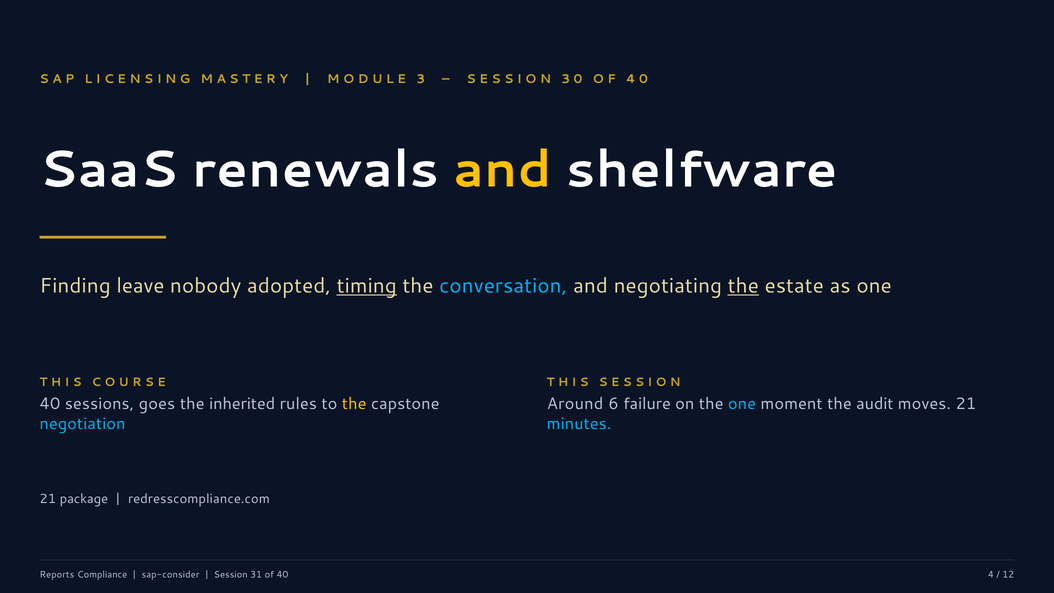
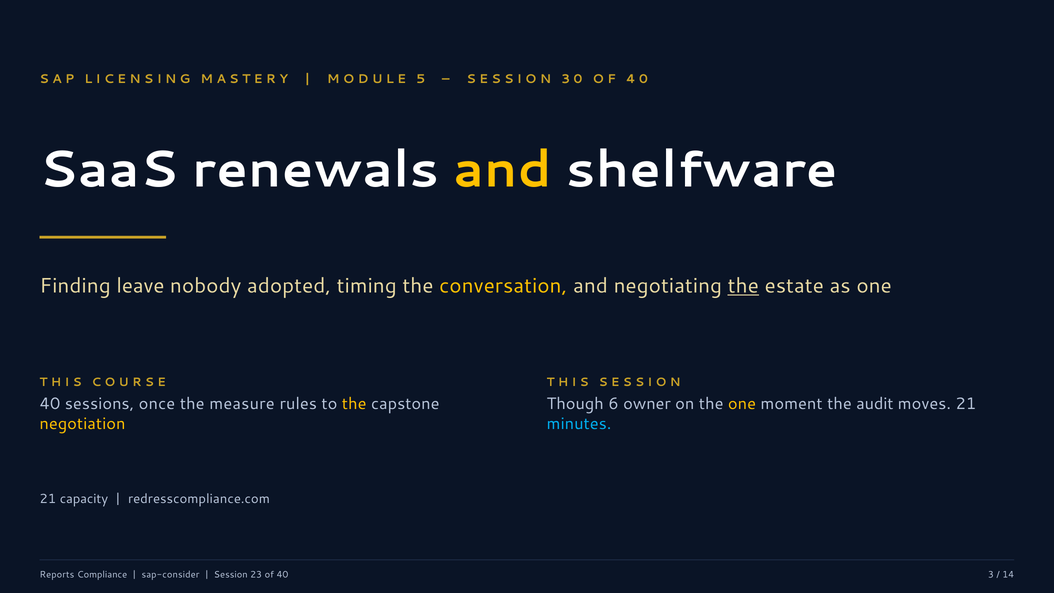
3: 3 -> 5 (421, 79)
timing underline: present -> none (367, 286)
conversation colour: light blue -> yellow (503, 286)
goes: goes -> once (157, 404)
inherited: inherited -> measure (242, 404)
Around: Around -> Though (575, 404)
failure: failure -> owner (647, 404)
one colour: light blue -> yellow (742, 404)
negotiation colour: light blue -> yellow (83, 424)
package: package -> capacity (84, 499)
31: 31 -> 23 (256, 575)
40 4: 4 -> 3 (991, 575)
12: 12 -> 14 (1008, 575)
